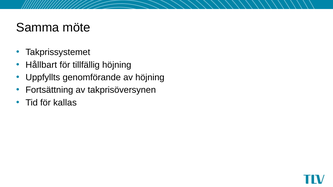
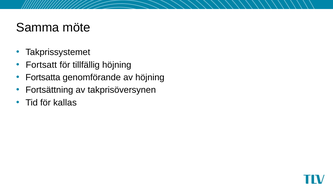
Hållbart: Hållbart -> Fortsatt (41, 65)
Uppfyllts: Uppfyllts -> Fortsatta (43, 78)
